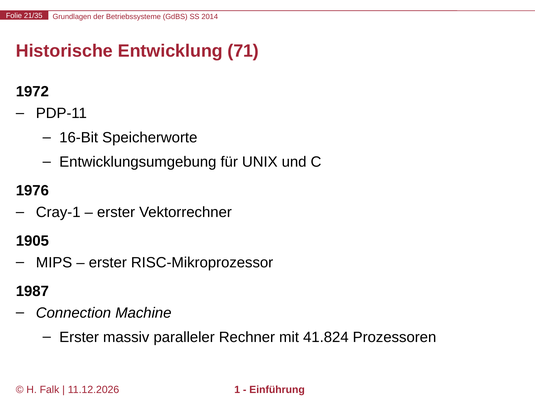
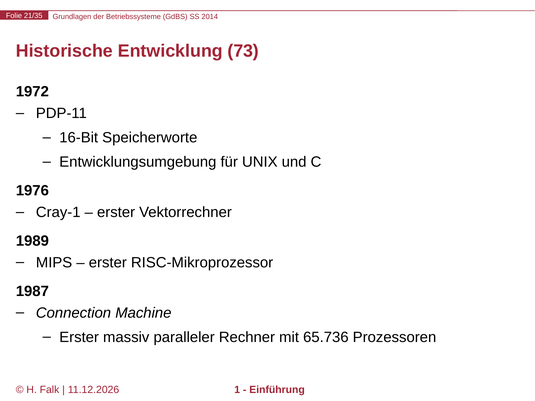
71: 71 -> 73 (243, 51)
1905: 1905 -> 1989 (32, 241)
41.824: 41.824 -> 65.736 (326, 337)
